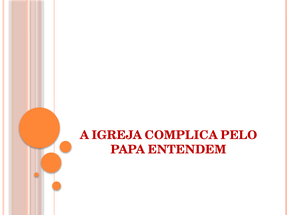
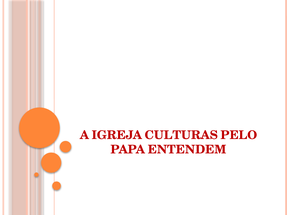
COMPLICA: COMPLICA -> CULTURAS (181, 135)
